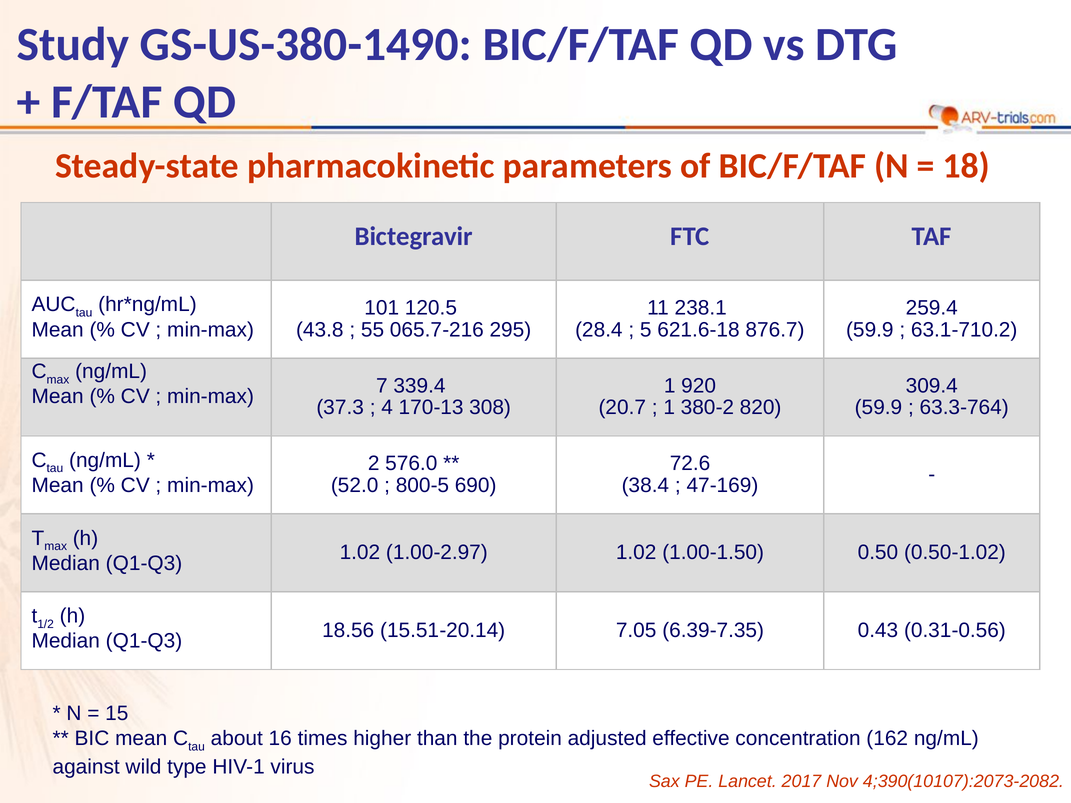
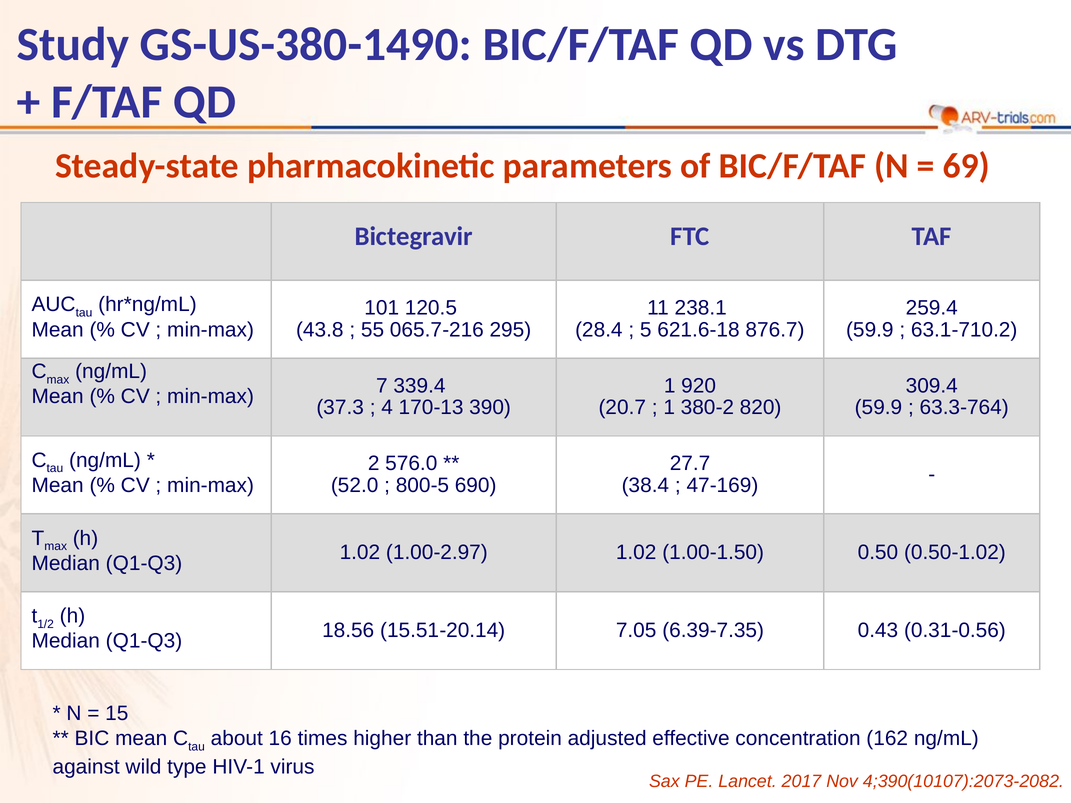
18: 18 -> 69 (966, 166)
308: 308 -> 390 (490, 408)
72.6: 72.6 -> 27.7 (690, 464)
